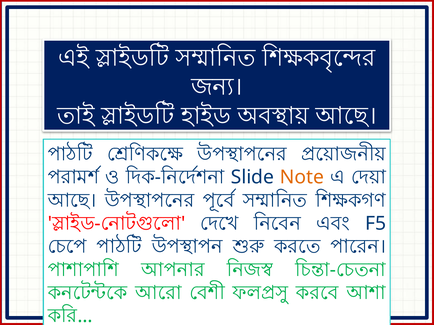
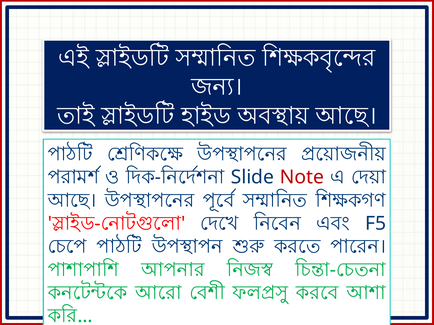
Note colour: orange -> red (302, 178)
